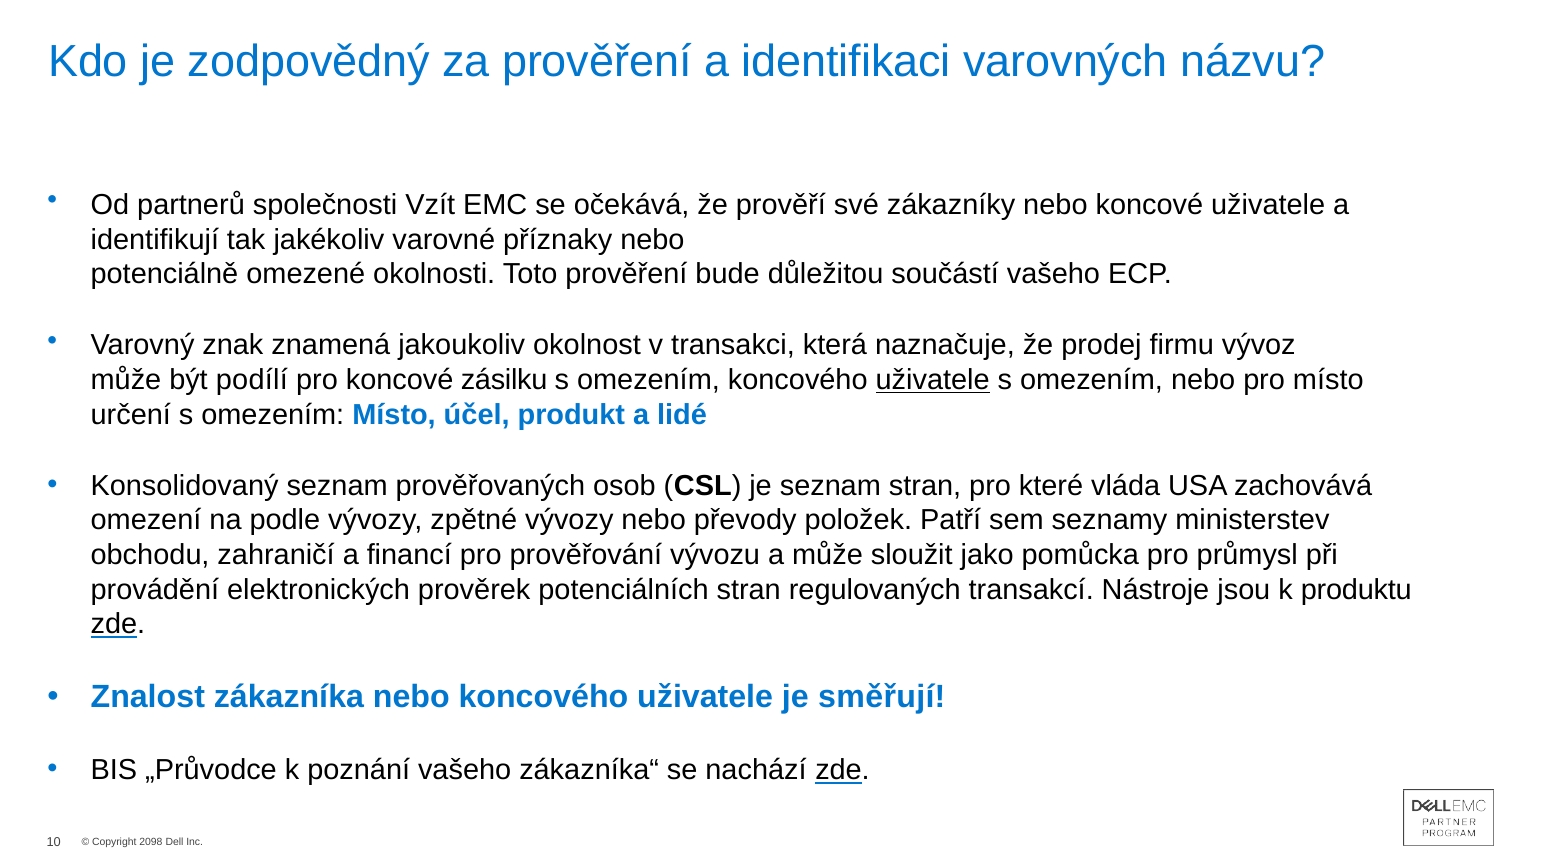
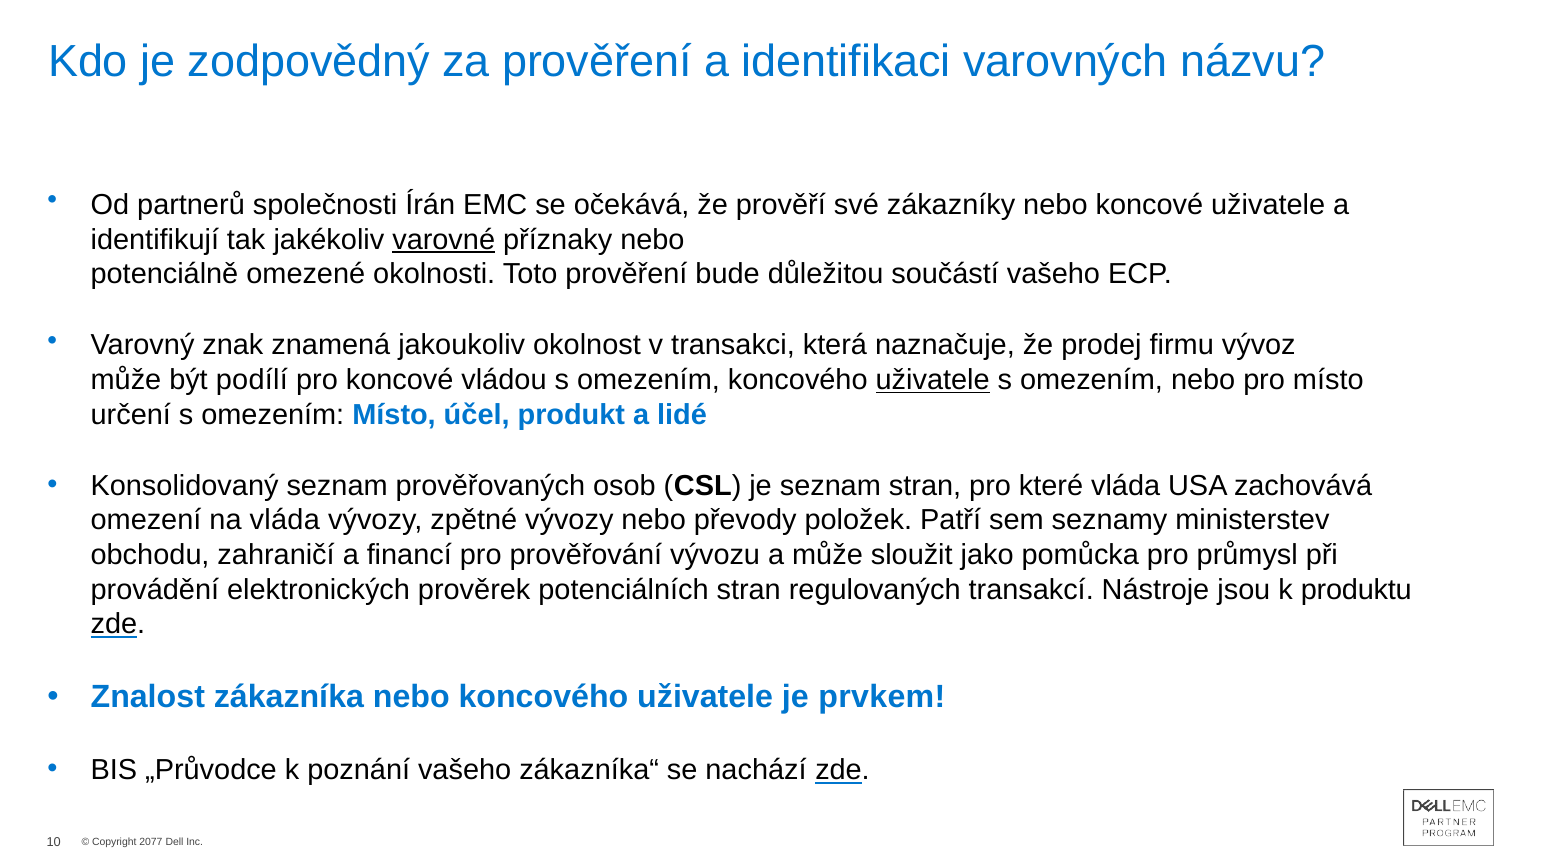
Vzít: Vzít -> Írán (430, 205)
varovné underline: none -> present (444, 240)
zásilku: zásilku -> vládou (504, 380)
na podle: podle -> vláda (285, 521)
směřují: směřují -> prvkem (882, 698)
2098: 2098 -> 2077 (151, 843)
